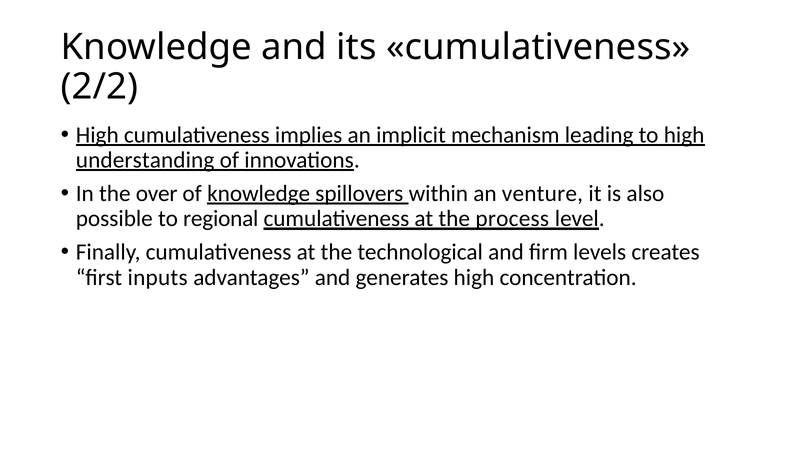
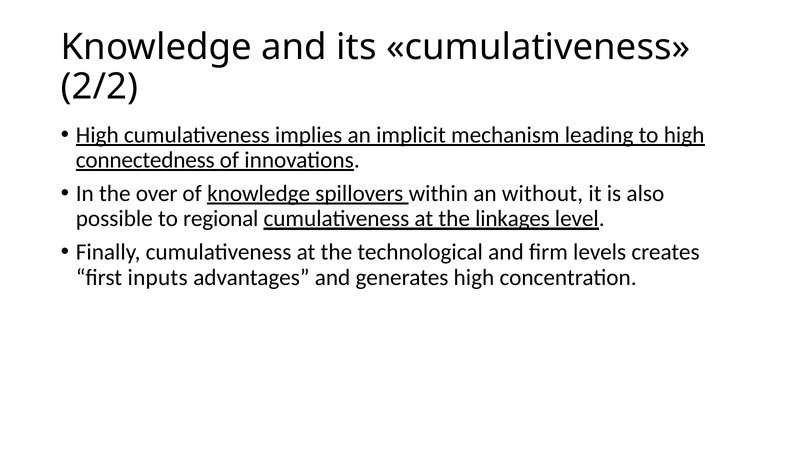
understanding: understanding -> connectedness (145, 160)
venture: venture -> without (542, 194)
process: process -> linkages (512, 219)
